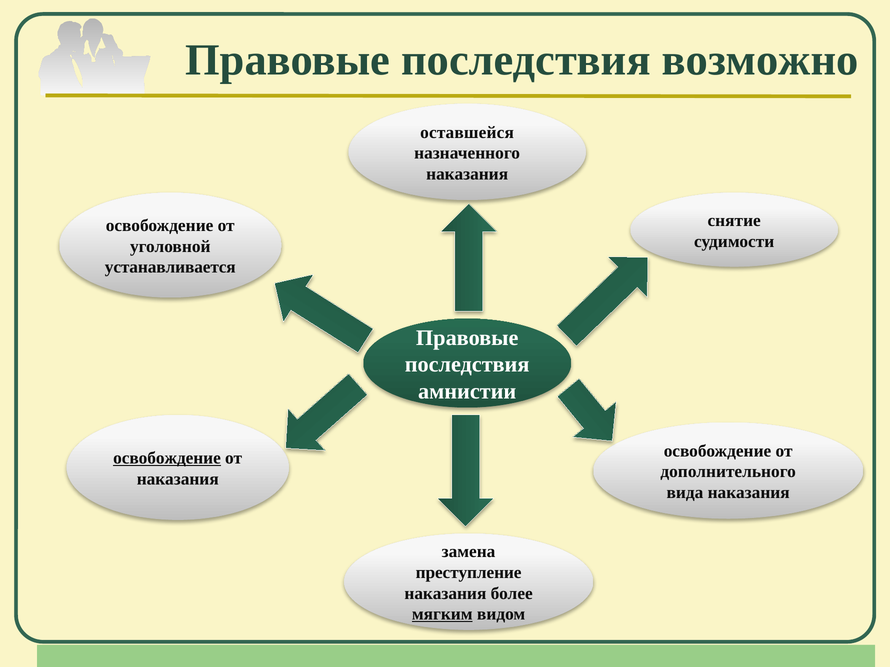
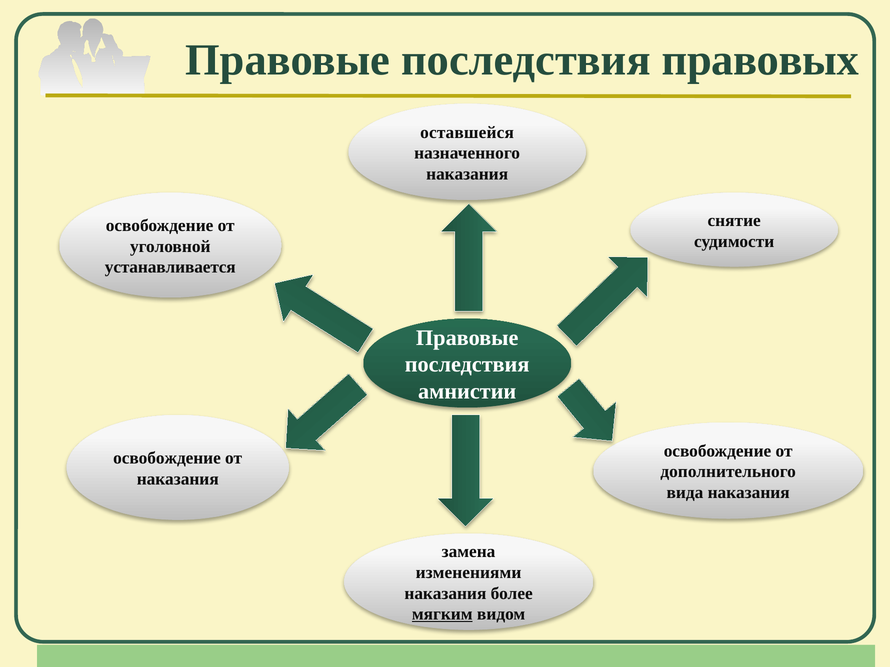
возможно: возможно -> правовых (760, 60)
освобождение underline: present -> none (167, 459)
преступление: преступление -> изменениями (469, 573)
